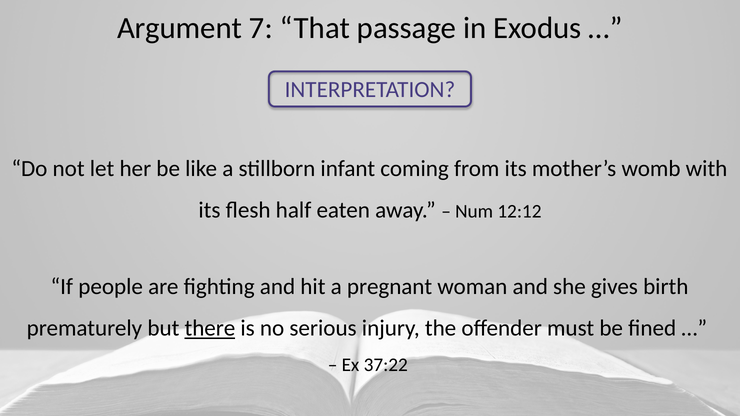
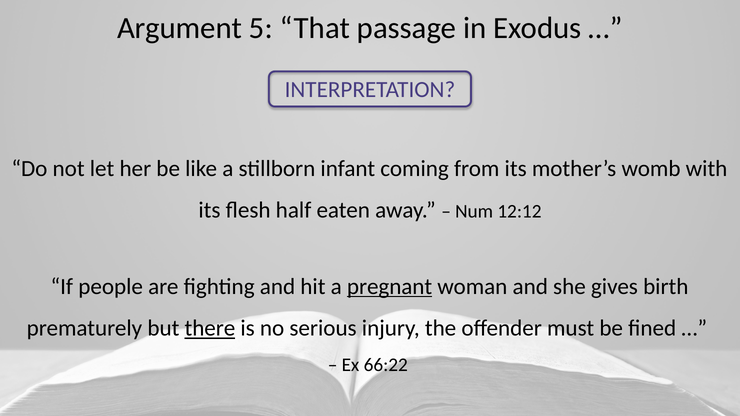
7: 7 -> 5 (261, 28)
pregnant underline: none -> present (390, 287)
37:22: 37:22 -> 66:22 (386, 365)
